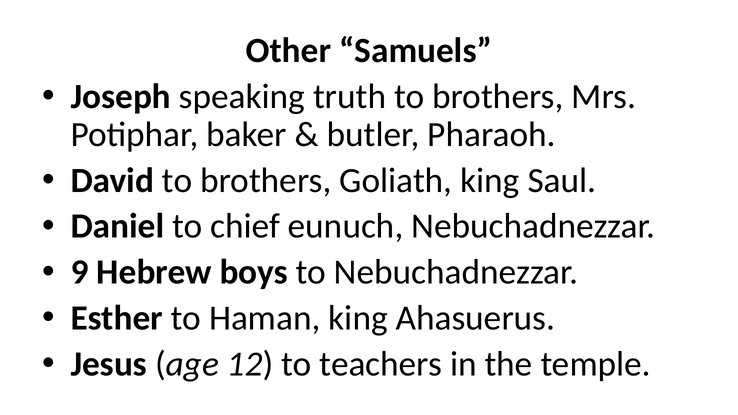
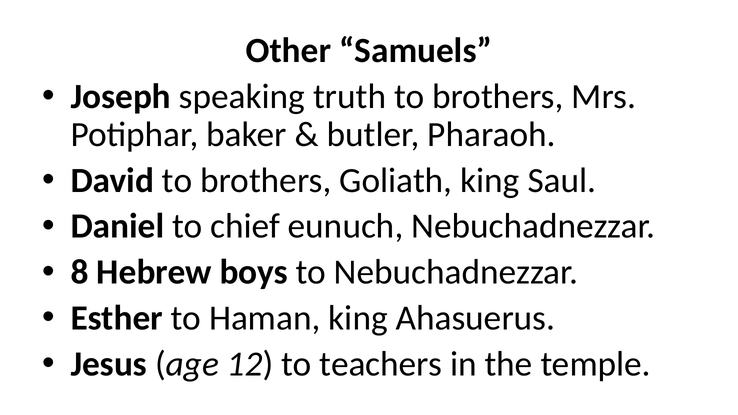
9: 9 -> 8 (80, 272)
